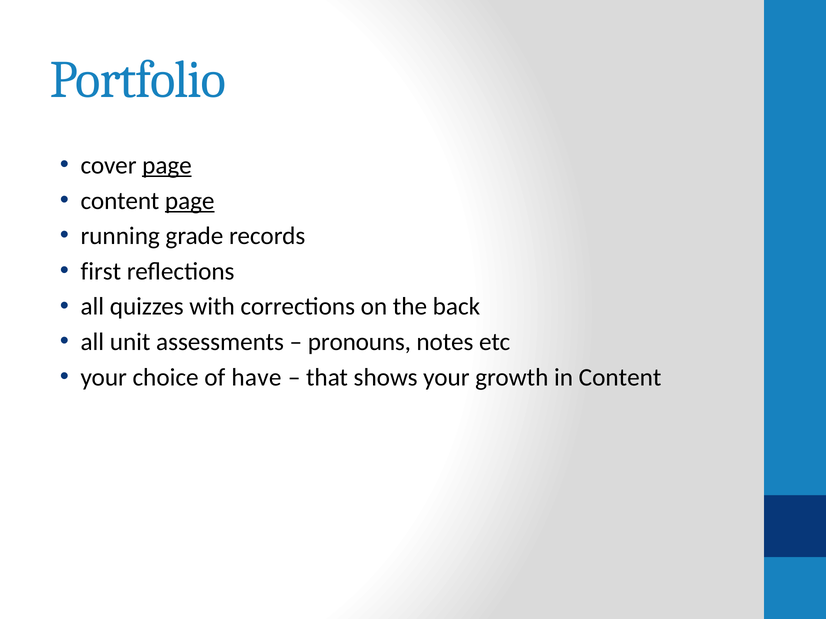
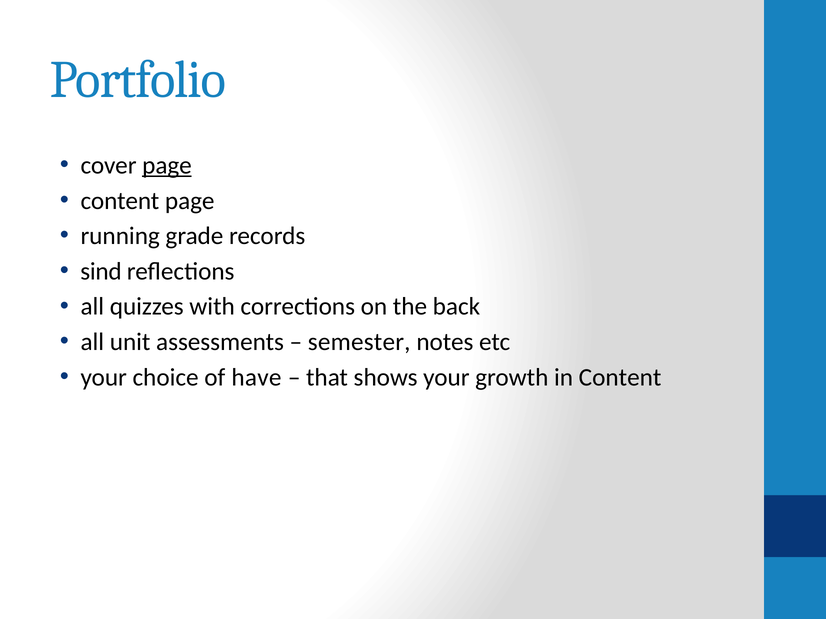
page underline: present -> none (190, 201)
first: first -> sind (101, 272)
pronouns: pronouns -> semester (359, 342)
